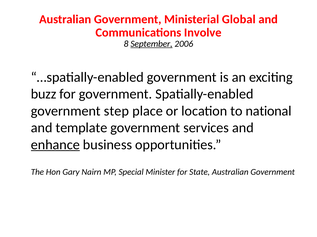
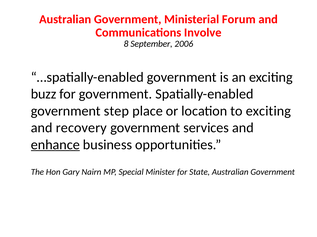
Global: Global -> Forum (239, 19)
September underline: present -> none (151, 44)
to national: national -> exciting (268, 111)
template: template -> recovery (81, 128)
